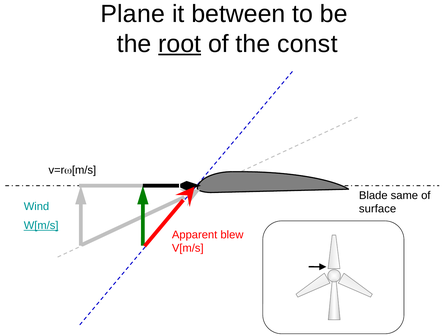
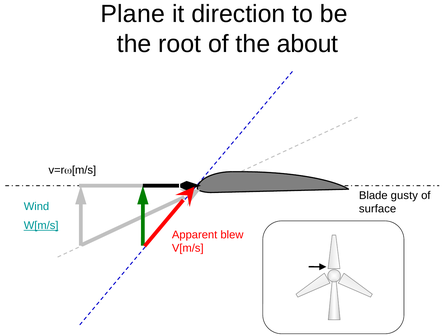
between: between -> direction (238, 14)
root underline: present -> none (180, 44)
const: const -> about (308, 44)
same: same -> gusty (404, 195)
